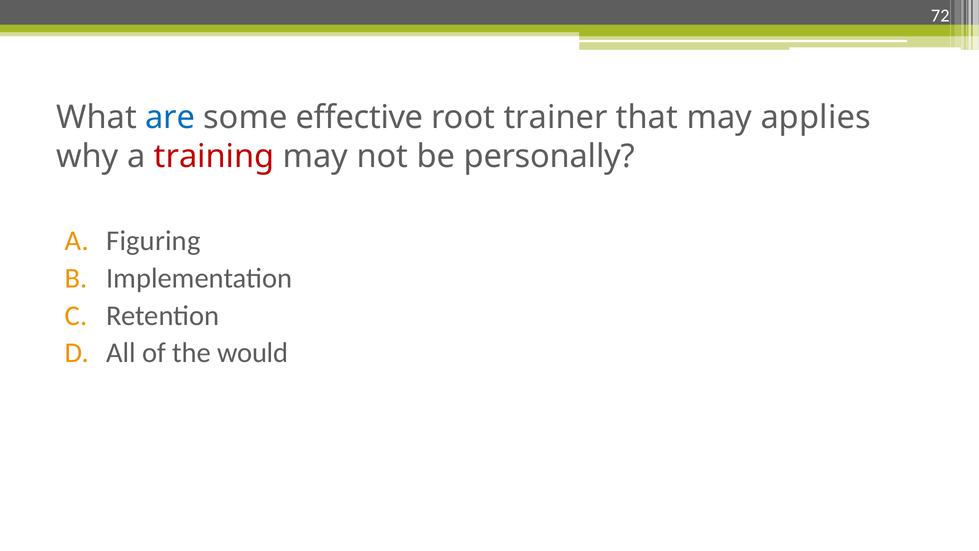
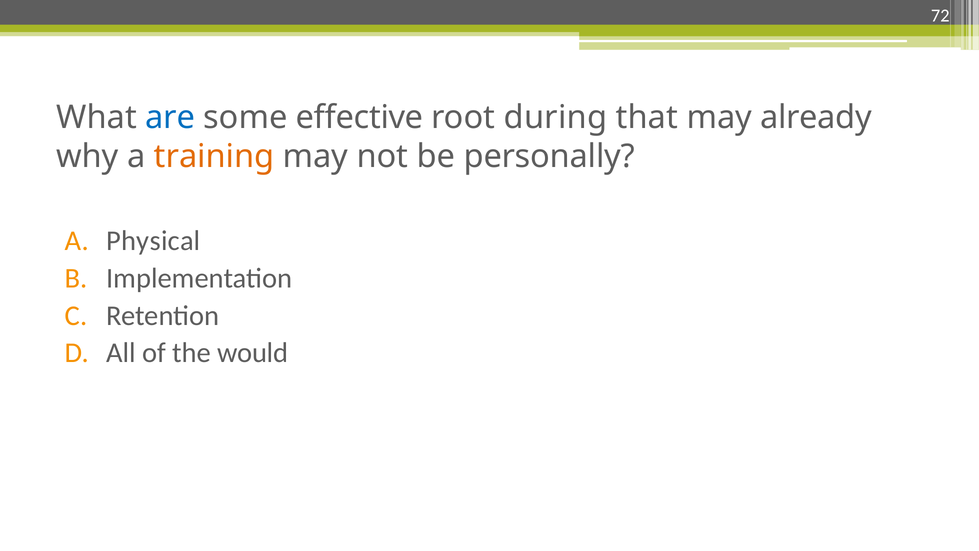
trainer: trainer -> during (556, 117)
applies: applies -> already (816, 117)
training colour: red -> orange (214, 156)
Figuring: Figuring -> Physical (153, 241)
